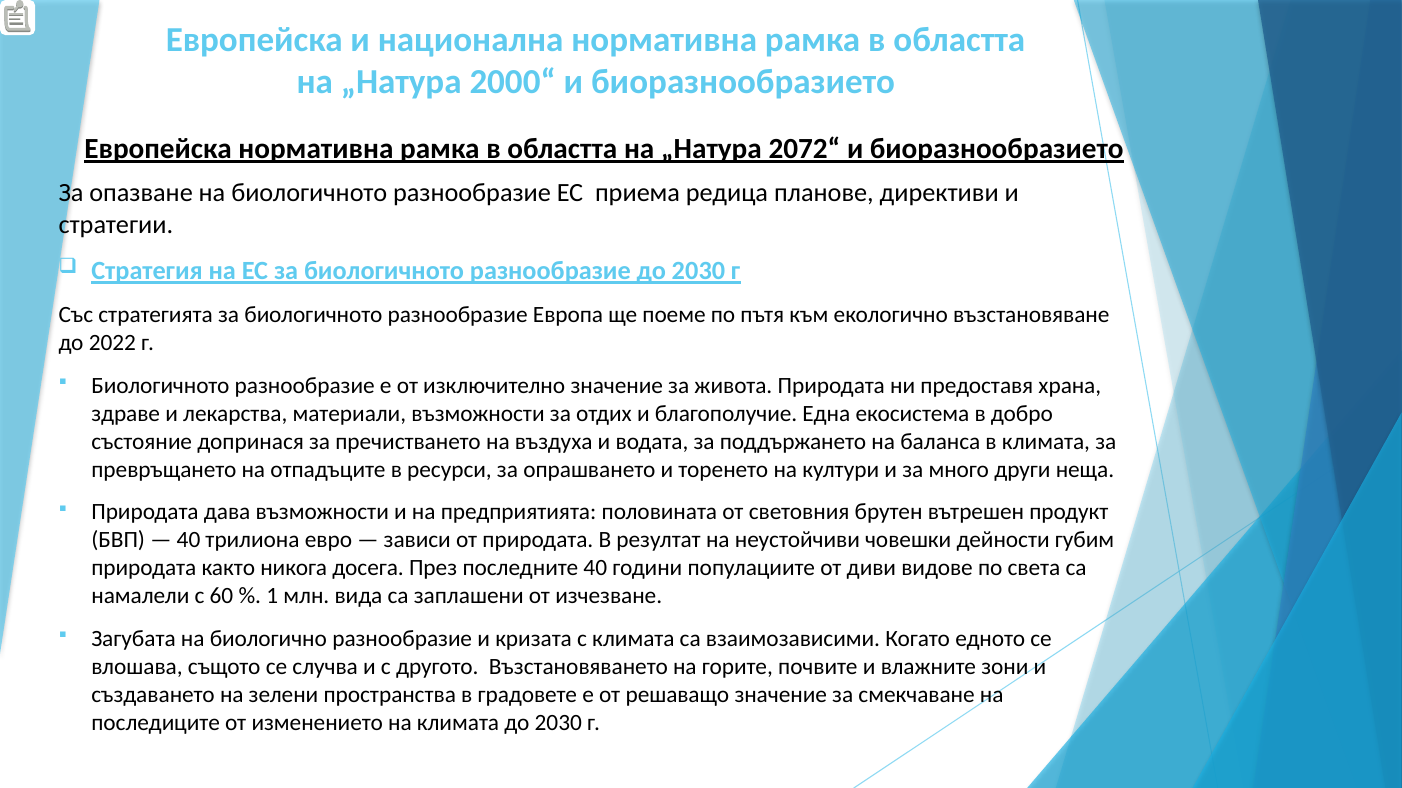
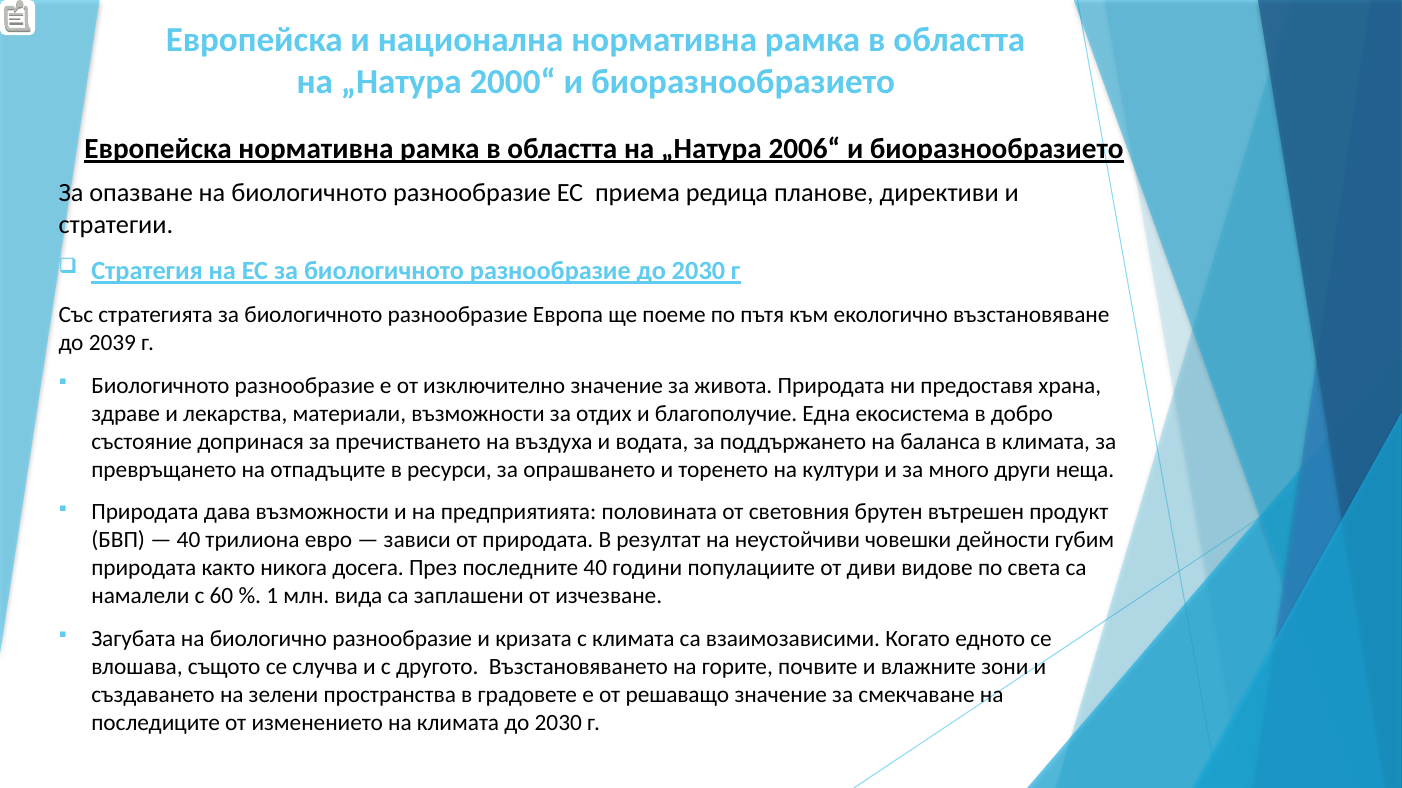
2072“: 2072“ -> 2006“ (804, 149)
2022: 2022 -> 2039 (112, 343)
